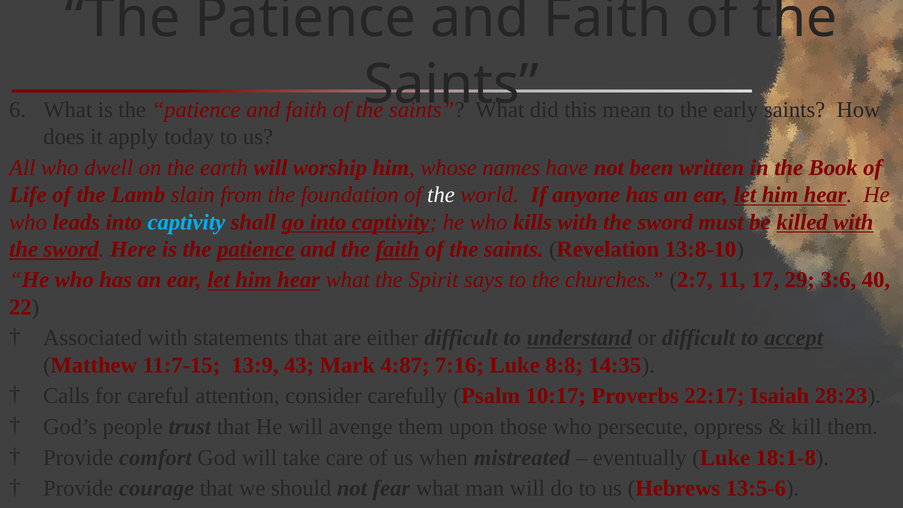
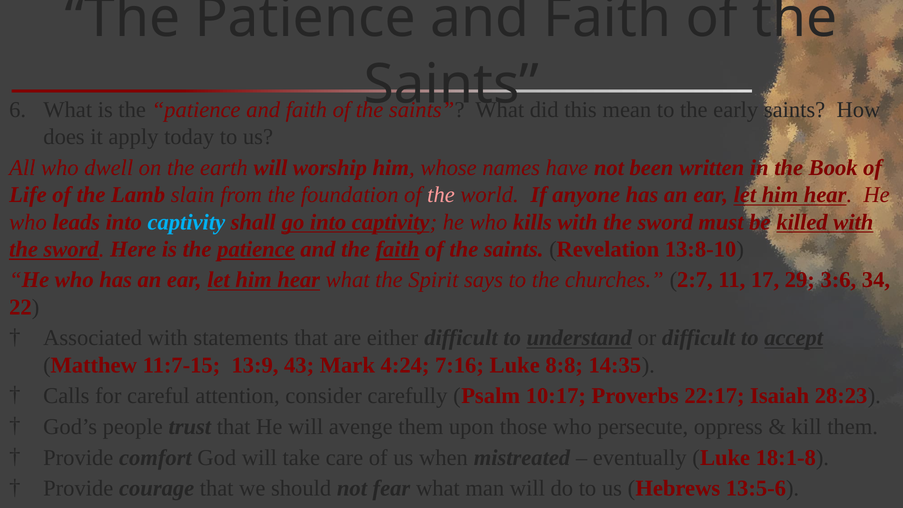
the colour: white -> pink (441, 195)
40: 40 -> 34 (876, 280)
4:87: 4:87 -> 4:24 (405, 365)
